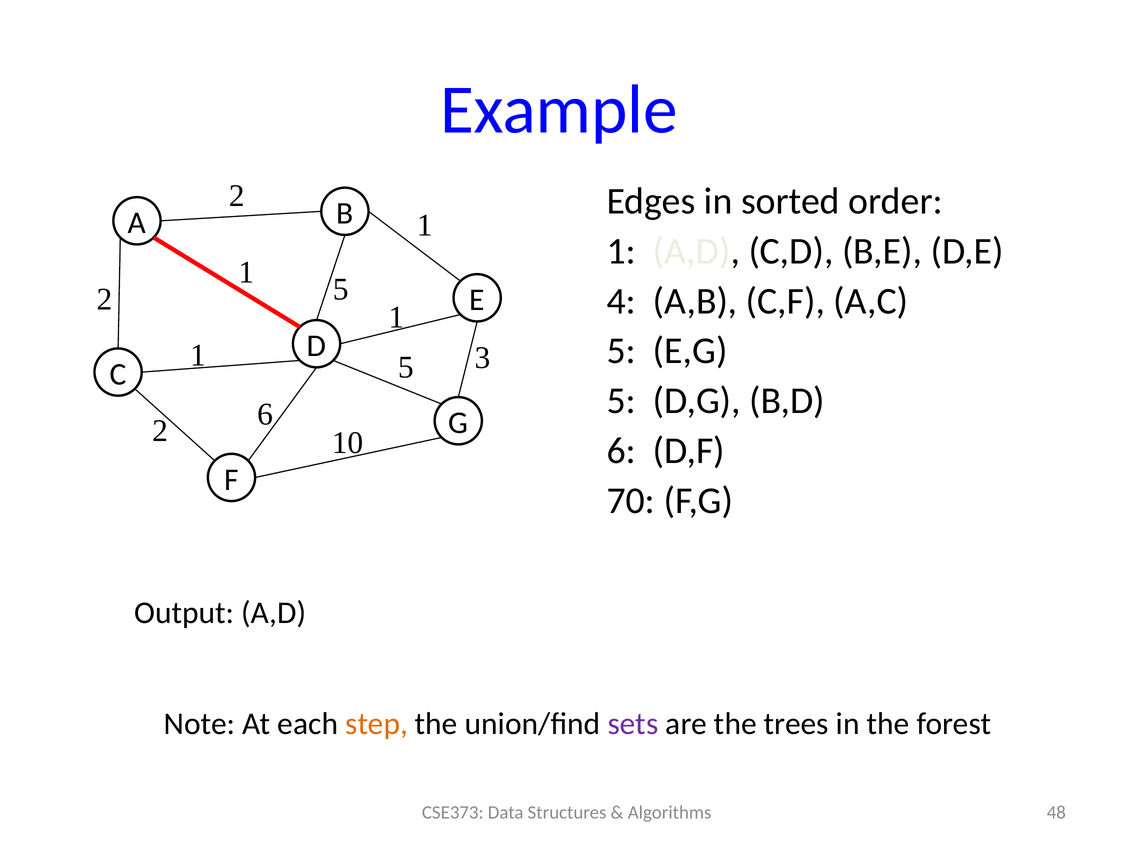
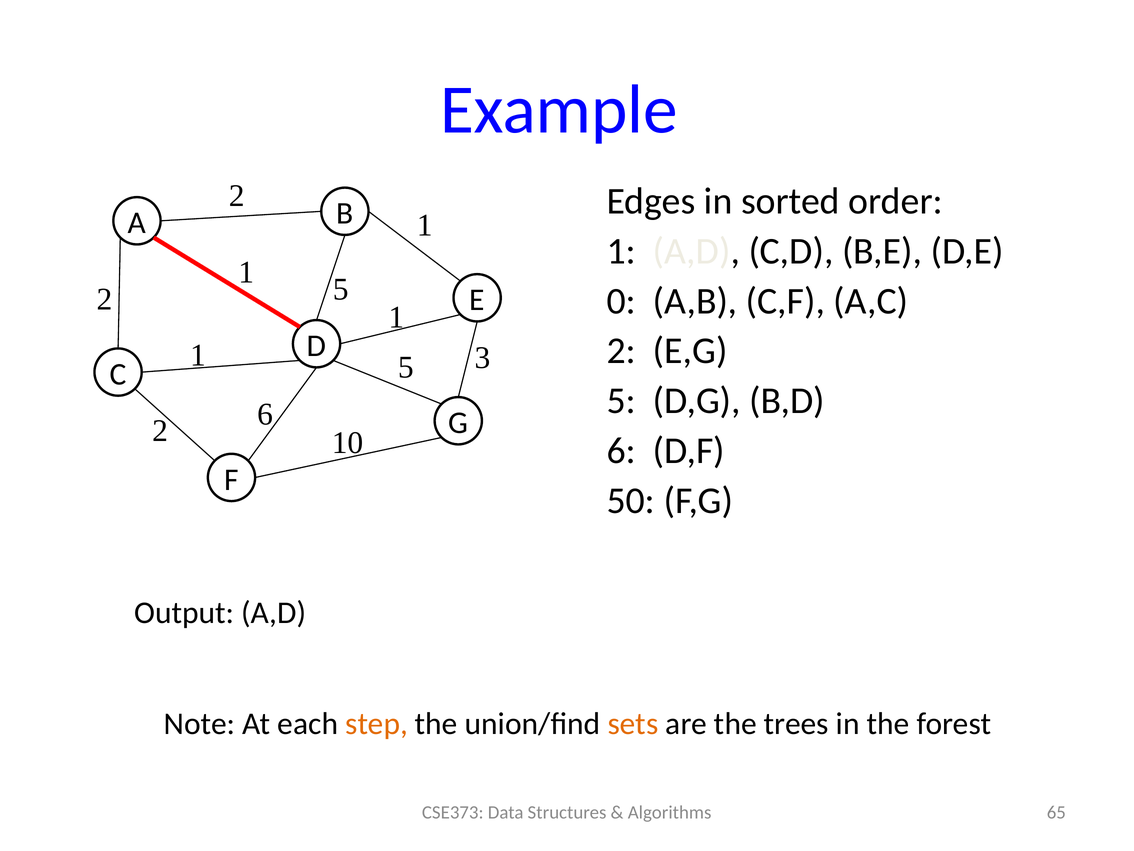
4: 4 -> 0 (621, 301)
5: 5 -> 2 (621, 351)
70: 70 -> 50 (631, 500)
sets colour: purple -> orange (633, 723)
48: 48 -> 65 (1056, 812)
